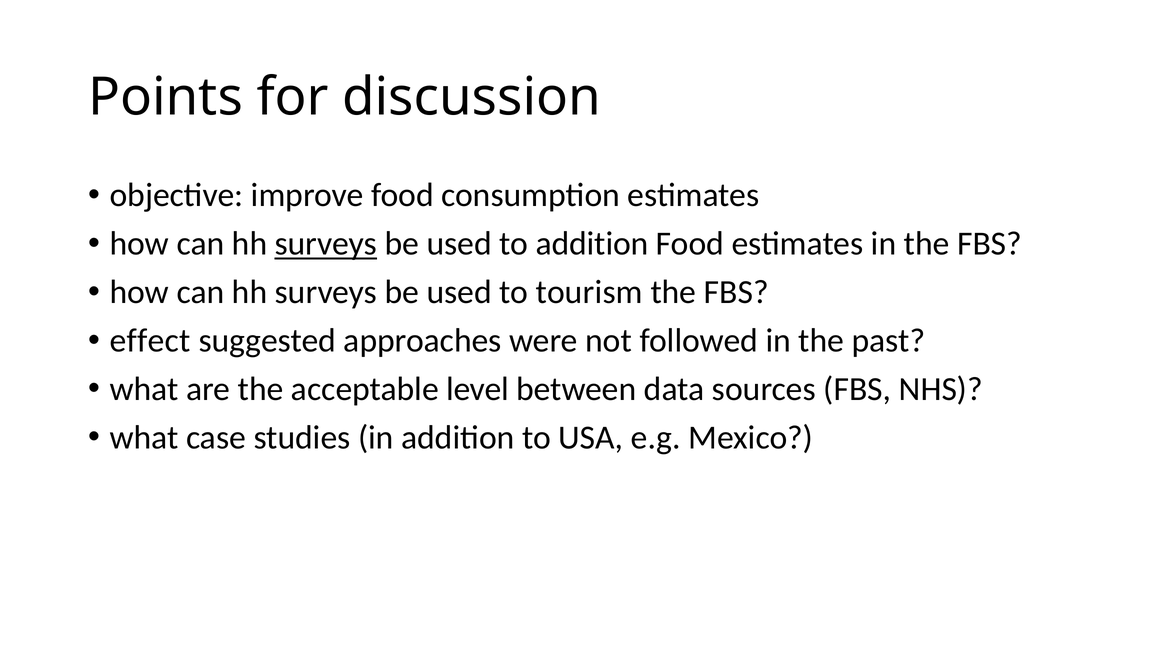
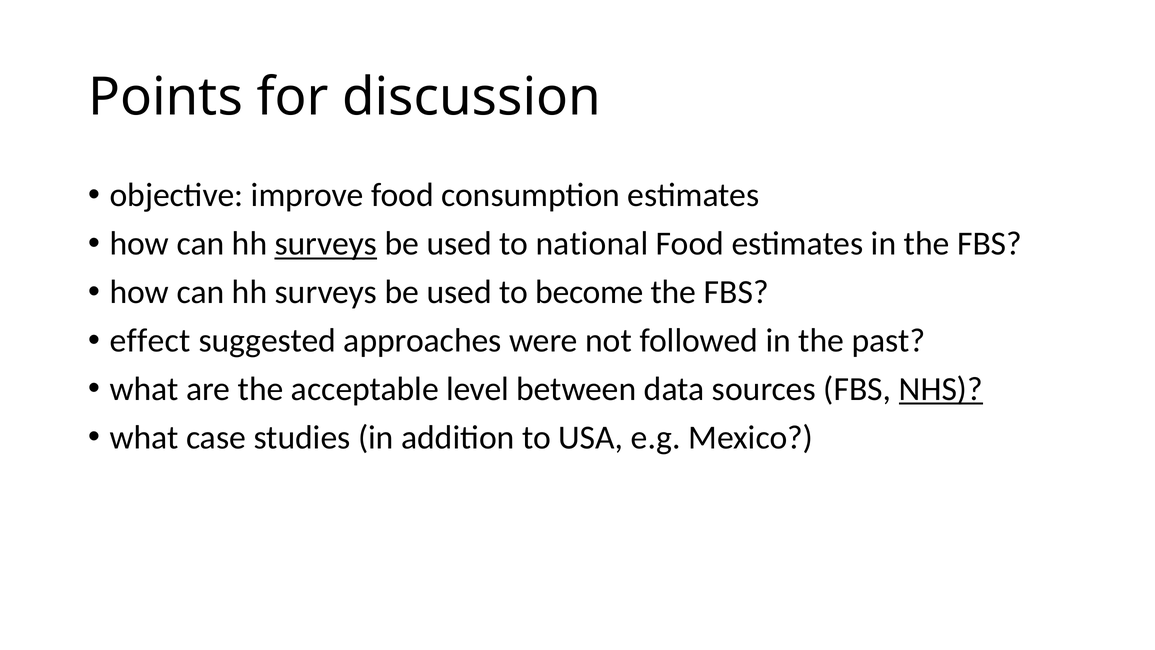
to addition: addition -> national (592, 244)
tourism: tourism -> become (589, 292)
NHS underline: none -> present (941, 389)
